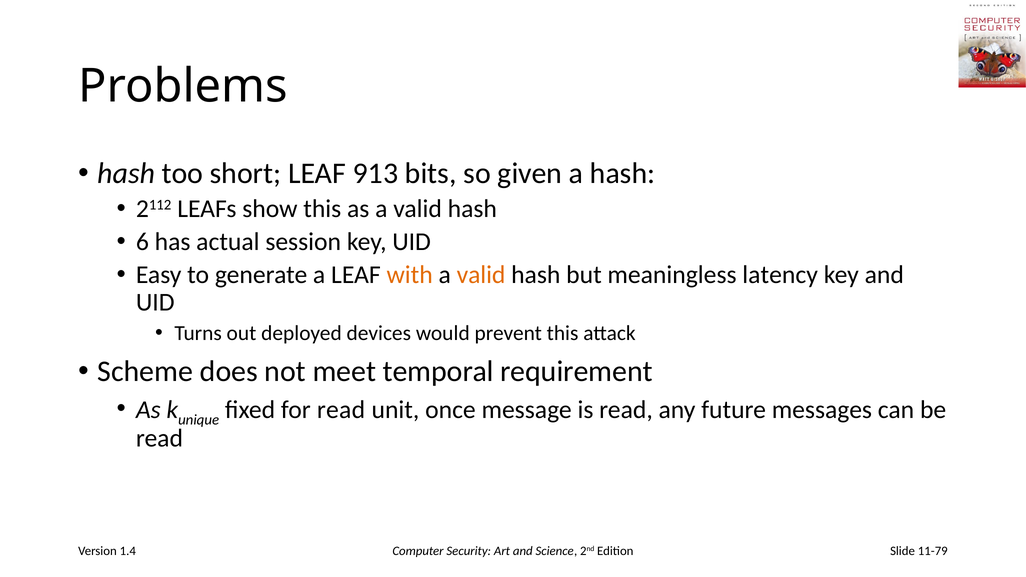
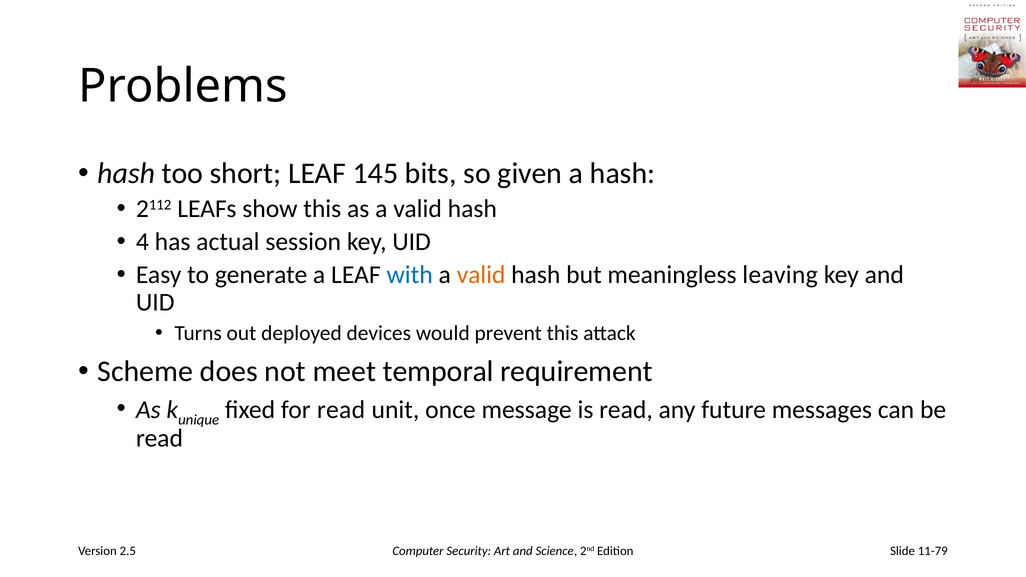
913: 913 -> 145 (375, 173)
6: 6 -> 4 (142, 242)
with colour: orange -> blue (410, 275)
latency: latency -> leaving (780, 275)
1.4: 1.4 -> 2.5 (128, 551)
